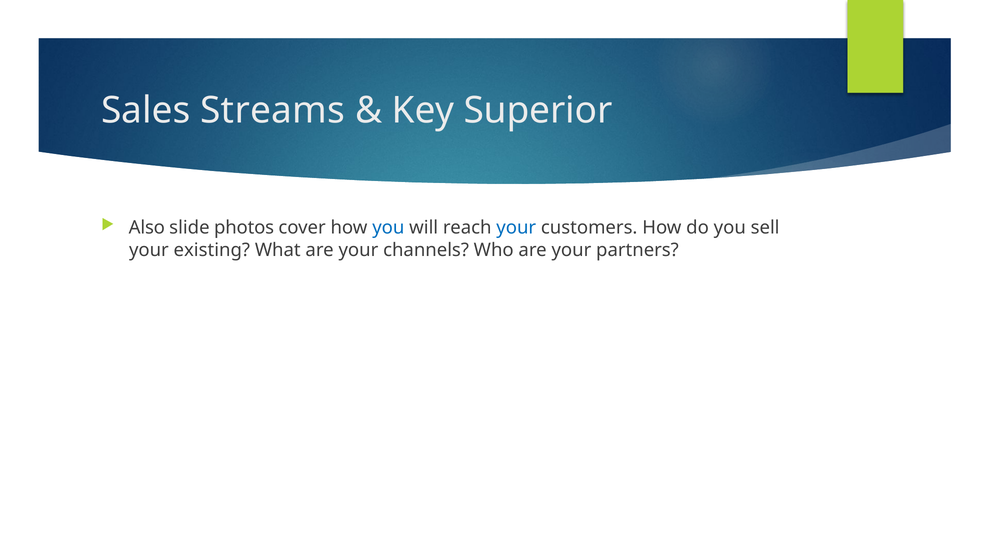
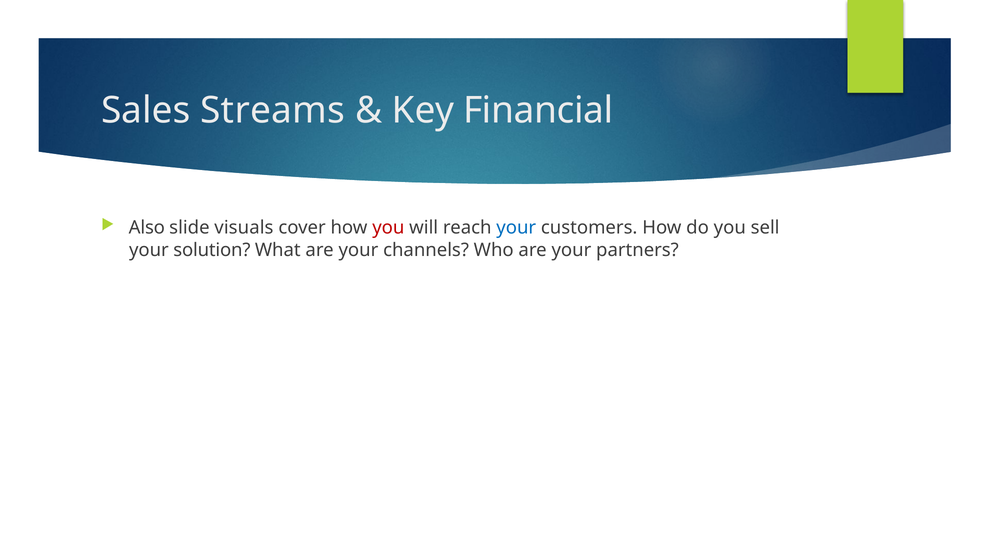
Superior: Superior -> Financial (538, 110)
photos: photos -> visuals (244, 228)
you colour: blue -> red (388, 228)
existing: existing -> solution (212, 250)
